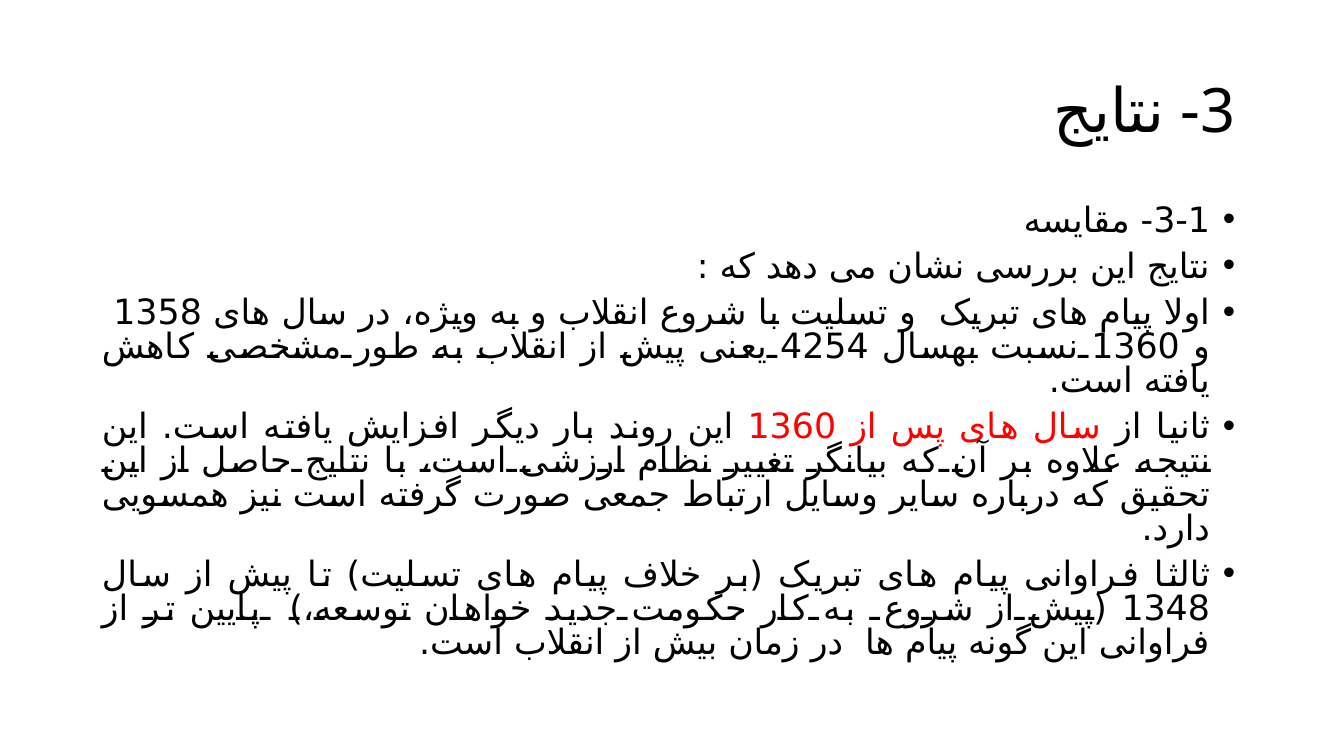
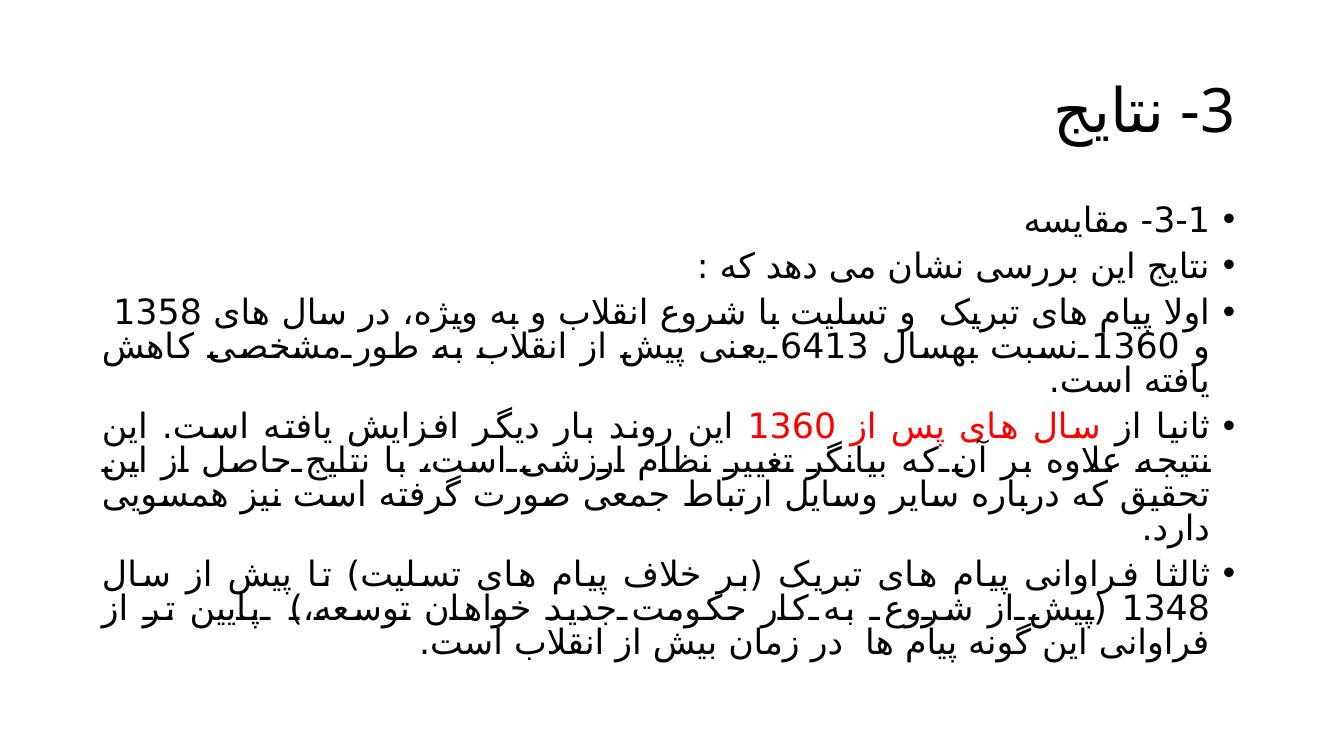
4254: 4254 -> 6413 (824, 347)
